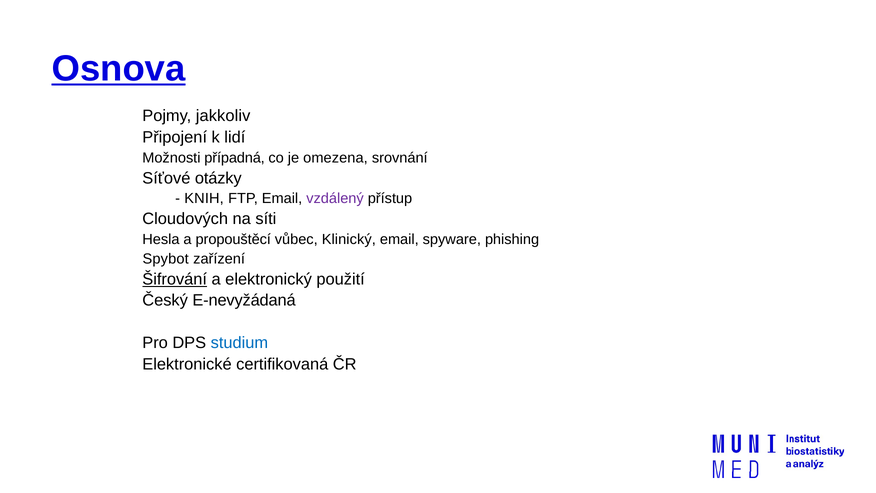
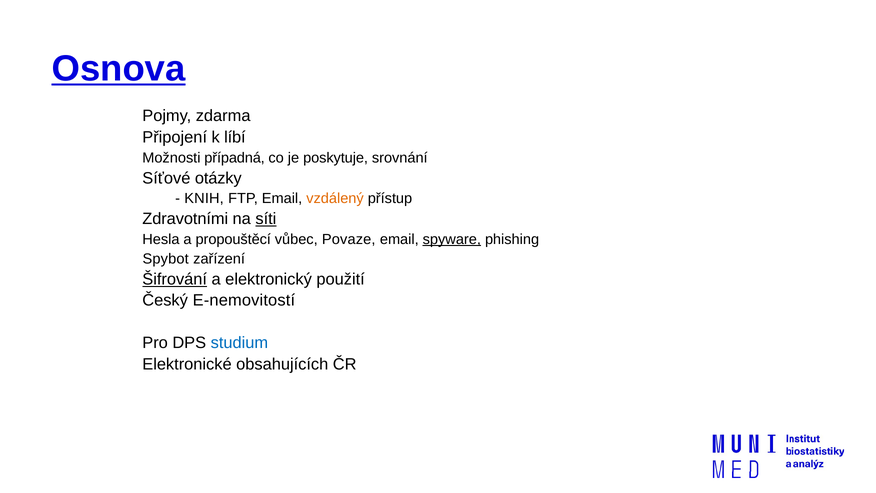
jakkoliv: jakkoliv -> zdarma (223, 116)
lidí: lidí -> líbí (235, 137)
omezena: omezena -> poskytuje (336, 158)
vzdálený colour: purple -> orange (335, 198)
Cloudových: Cloudových -> Zdravotními (185, 219)
síti underline: none -> present (266, 219)
Klinický: Klinický -> Povaze (349, 239)
spyware underline: none -> present (452, 239)
E-nevyžádaná: E-nevyžádaná -> E-nemovitostí (244, 300)
certifikovaná: certifikovaná -> obsahujících (282, 364)
